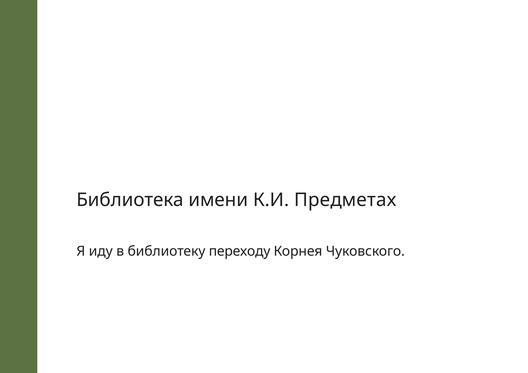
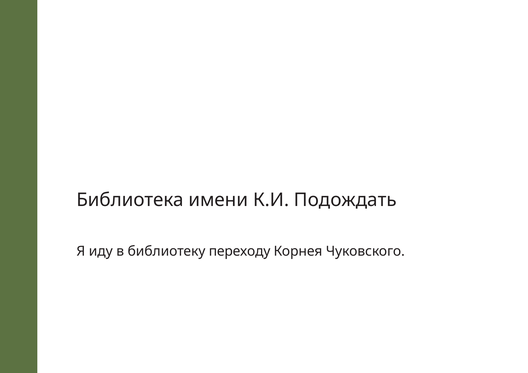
Предметах: Предметах -> Подождать (345, 200)
